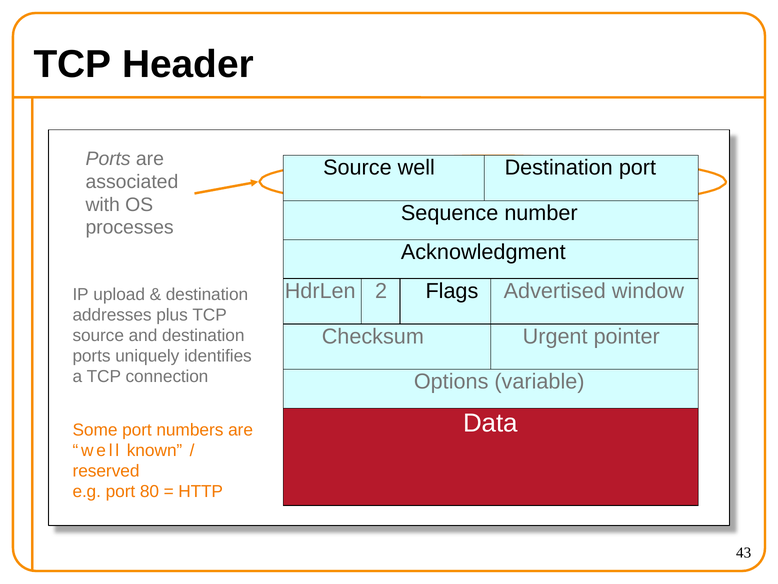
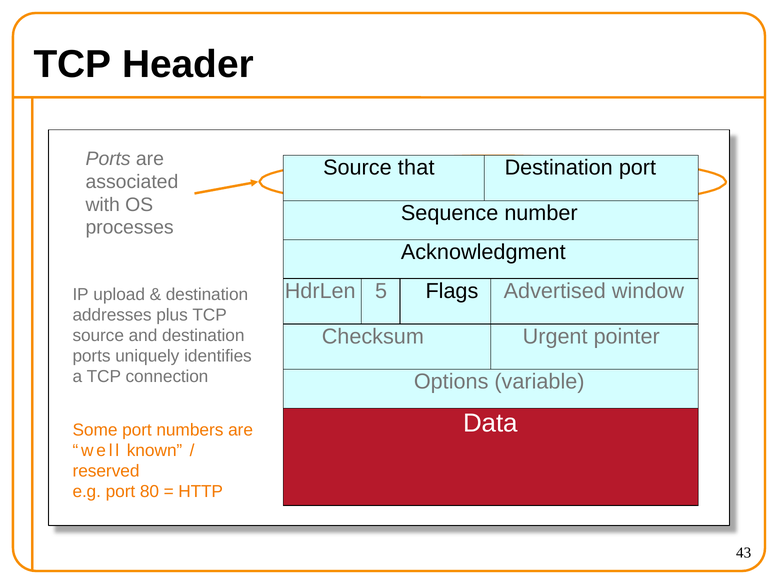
Source well: well -> that (416, 168)
2: 2 -> 5 (381, 291)
